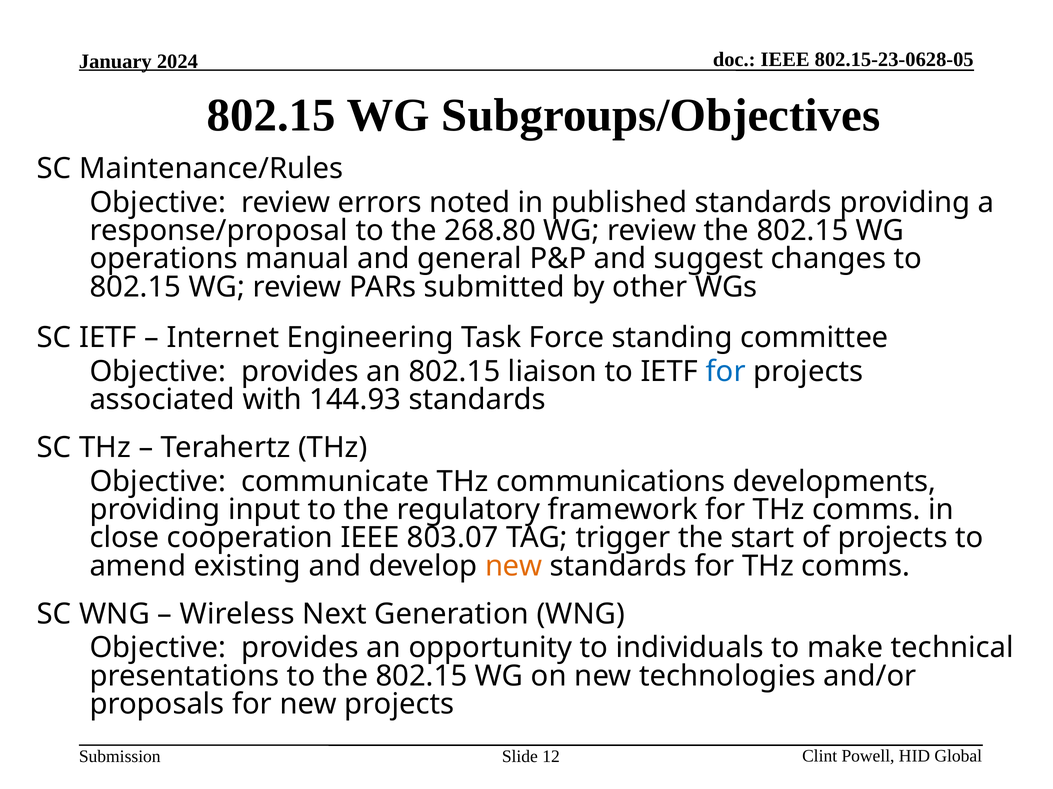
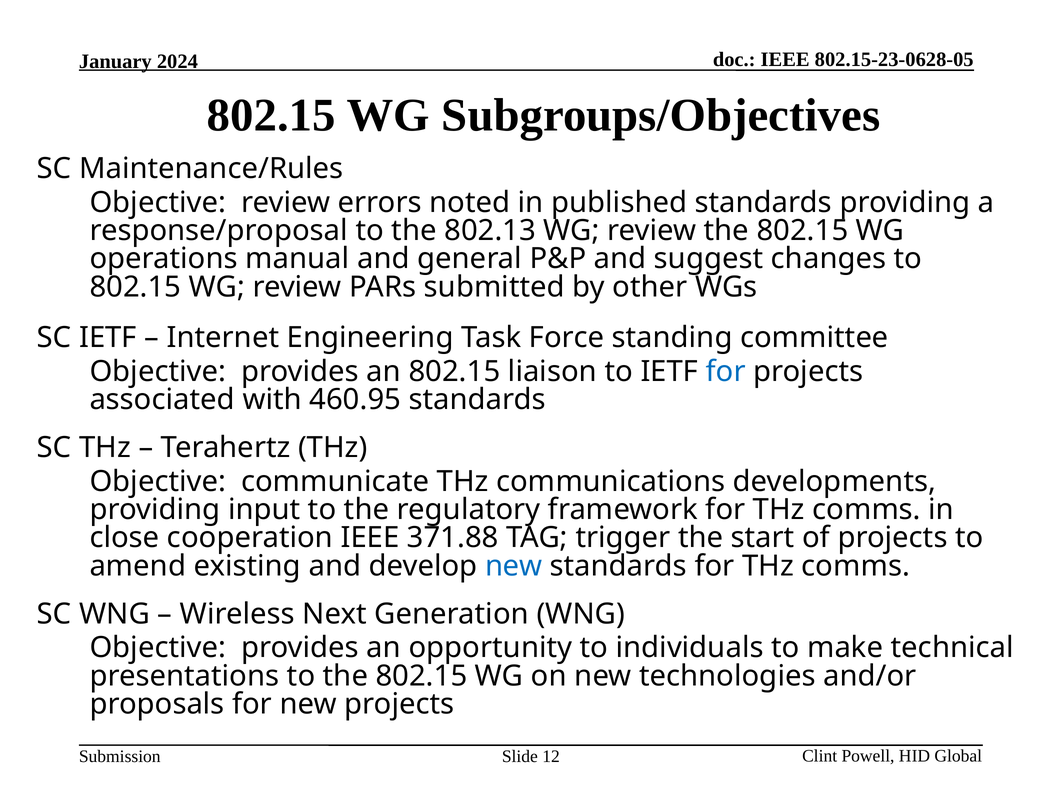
268.80: 268.80 -> 802.13 (490, 231)
144.93: 144.93 -> 460.95 (355, 400)
803.07: 803.07 -> 371.88 (453, 538)
new colour: orange -> blue (514, 566)
